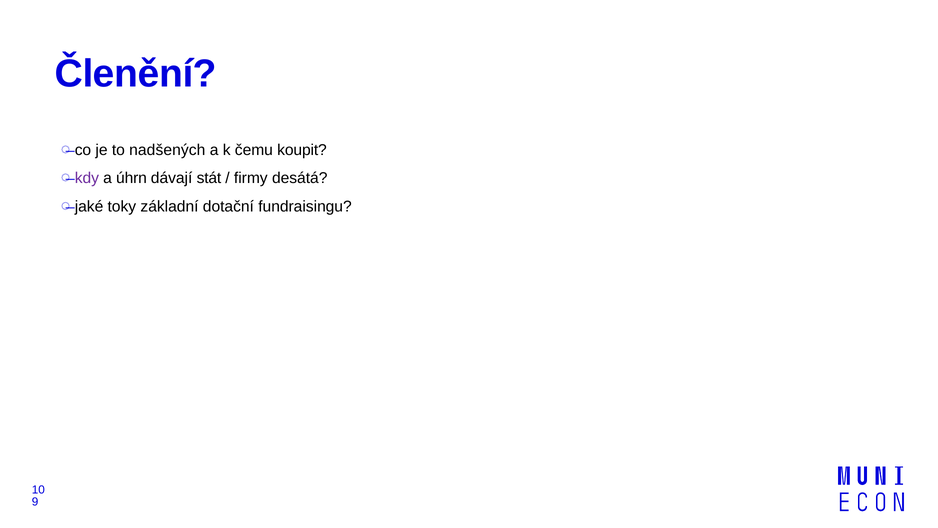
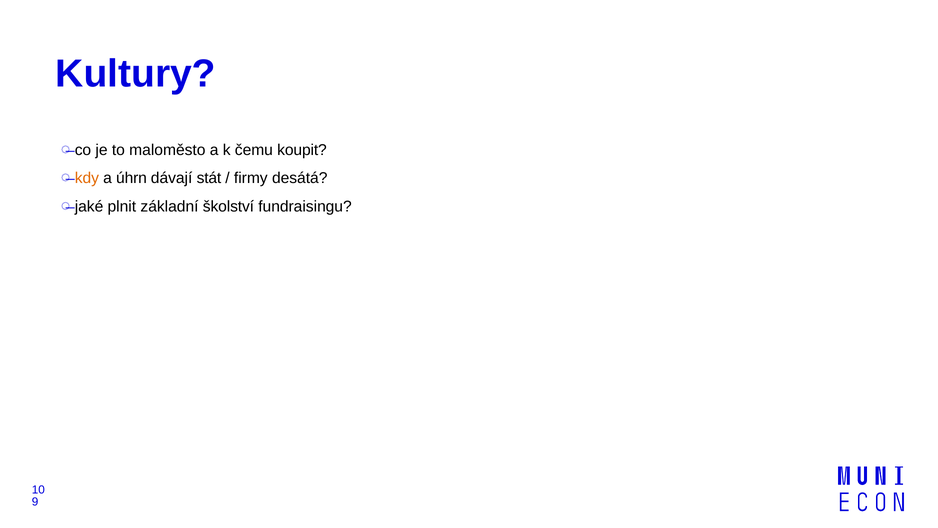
Členění: Členění -> Kultury (136, 74)
nadšených: nadšených -> maloměsto (167, 150)
kdy colour: purple -> orange (87, 178)
toky: toky -> plnit (122, 206)
dotační: dotační -> školství (228, 206)
